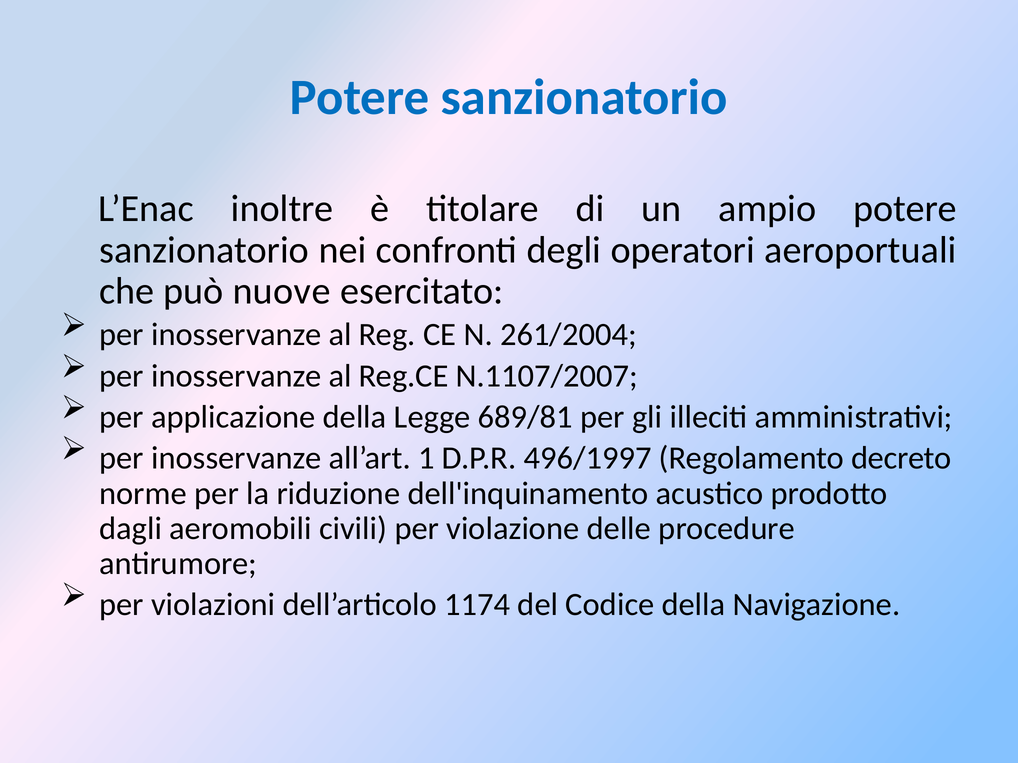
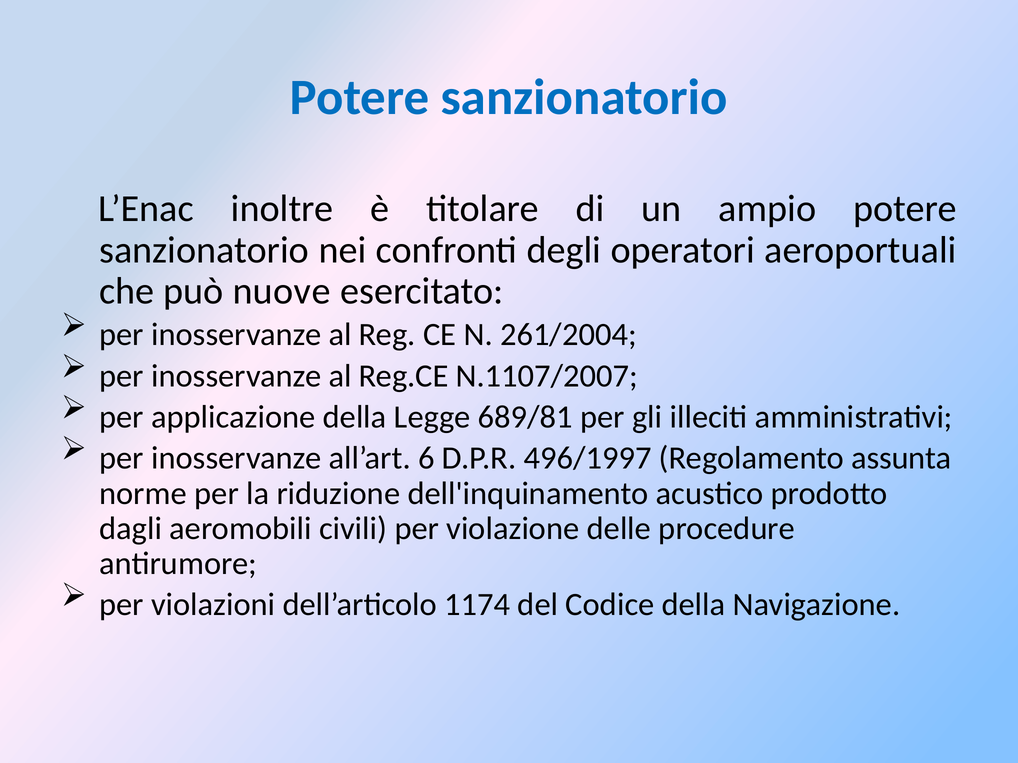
1: 1 -> 6 (426, 459)
decreto: decreto -> assunta (901, 459)
